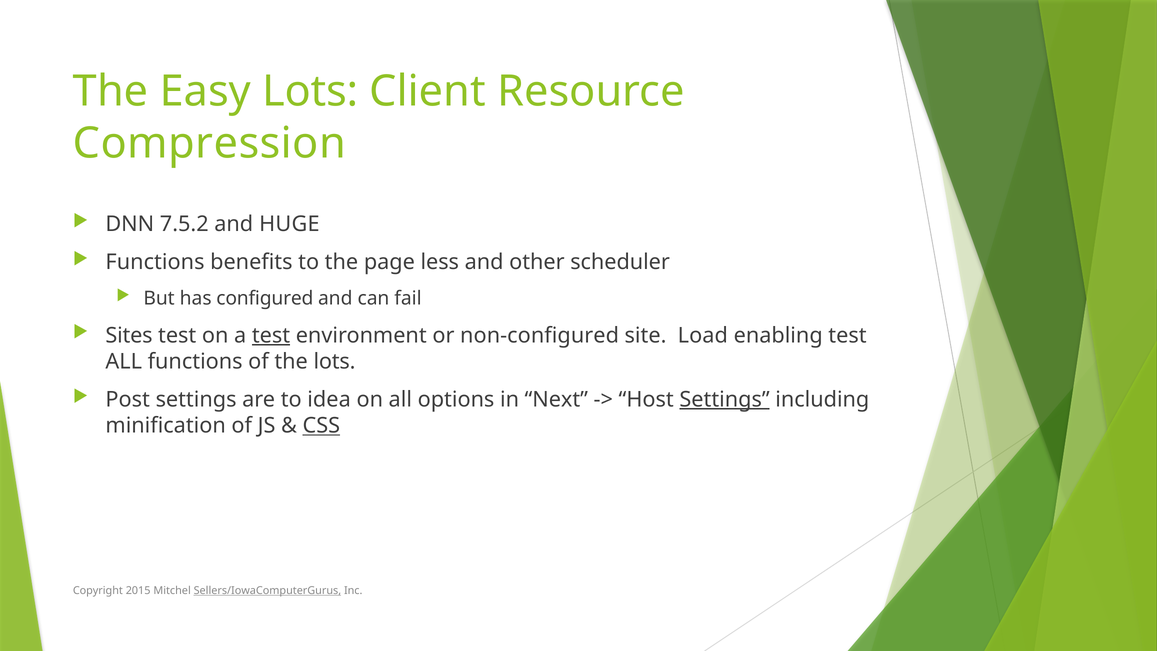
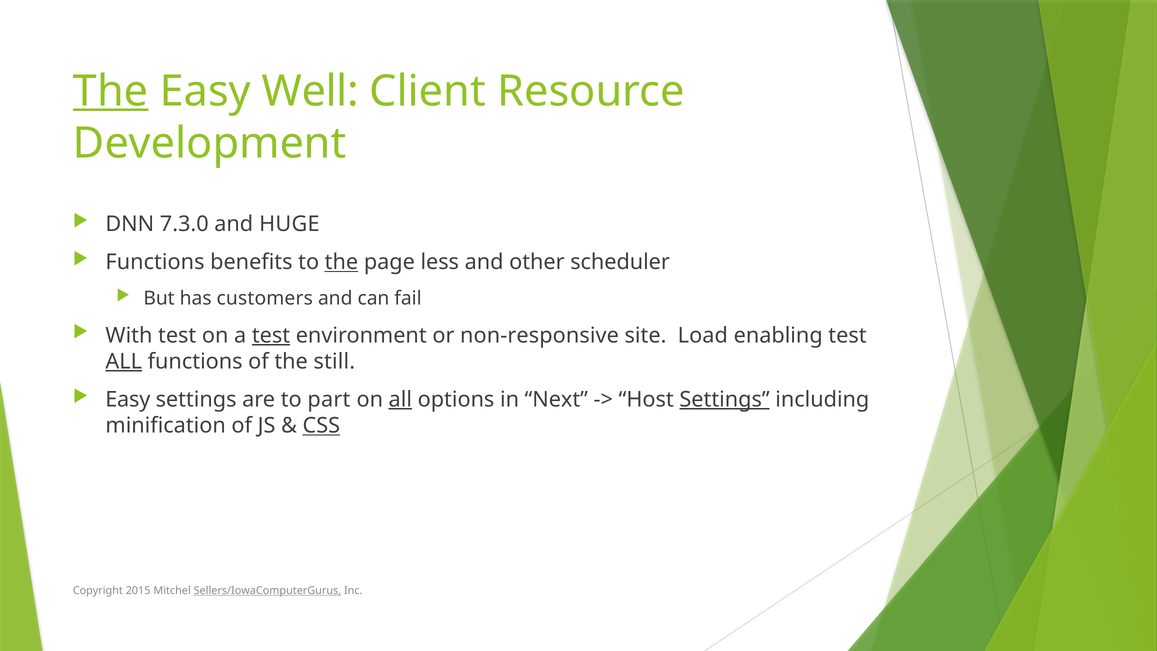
The underline: none -> present (111, 91)
Easy Lots: Lots -> Well (310, 91)
Compression: Compression -> Development (210, 143)
7.5.2: 7.5.2 -> 7.3.0 (184, 224)
the underline: none -> present (341, 262)
configured: configured -> customers (265, 298)
Sites: Sites -> With (129, 335)
non-configured: non-configured -> non-responsive (540, 335)
ALL underline: none -> present (124, 361)
the lots: lots -> still (334, 361)
Post: Post -> Easy (128, 399)
idea: idea -> part (329, 399)
all underline: none -> present (400, 399)
